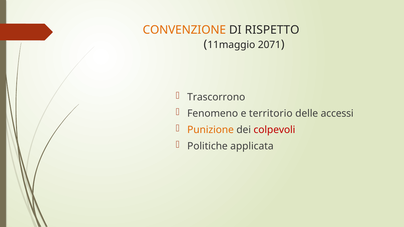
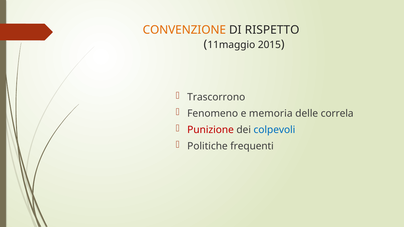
2071: 2071 -> 2015 (269, 45)
territorio: territorio -> memoria (271, 114)
accessi: accessi -> correla (337, 114)
Punizione colour: orange -> red (211, 130)
colpevoli colour: red -> blue (274, 130)
applicata: applicata -> frequenti (252, 146)
